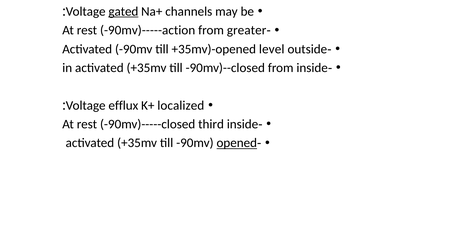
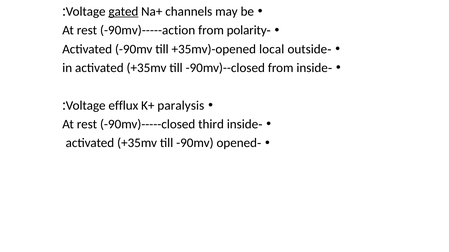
greater: greater -> polarity (247, 30)
level: level -> local (272, 49)
localized: localized -> paralysis (181, 106)
opened underline: present -> none (237, 143)
